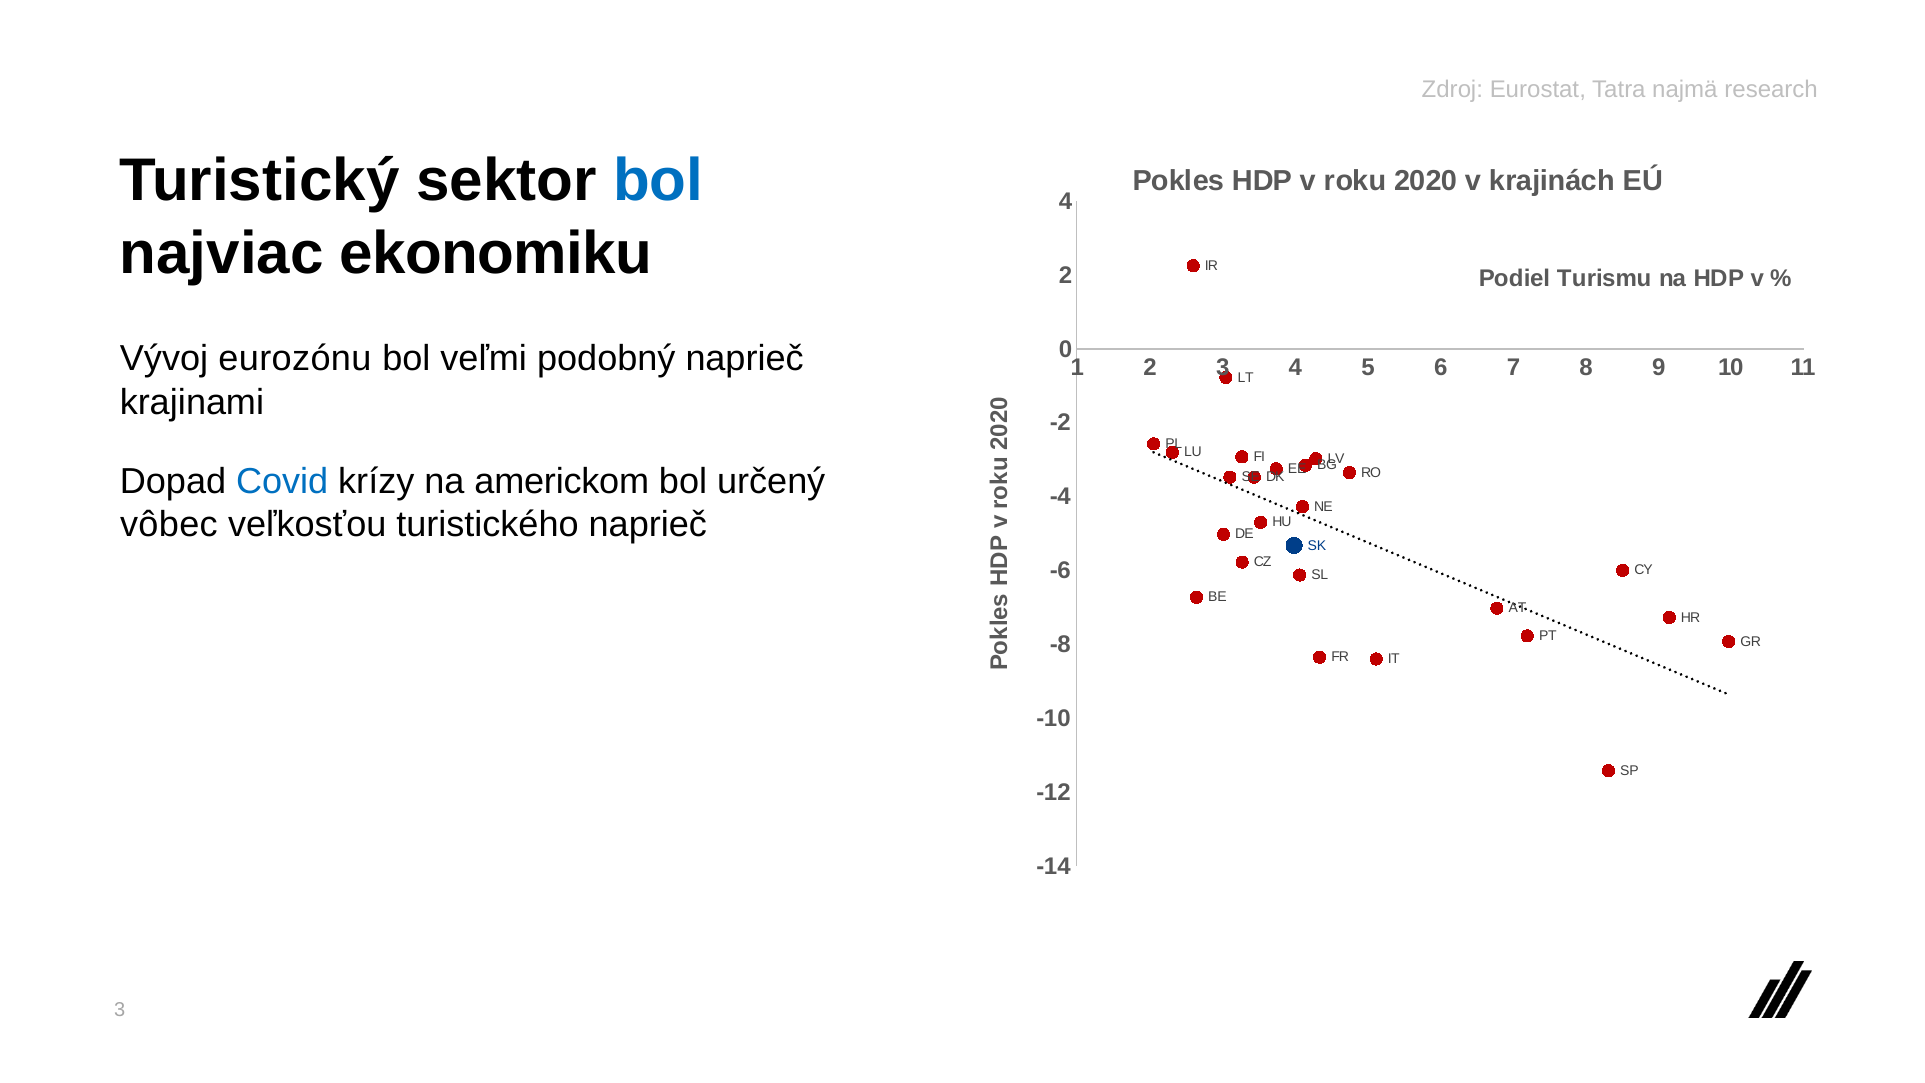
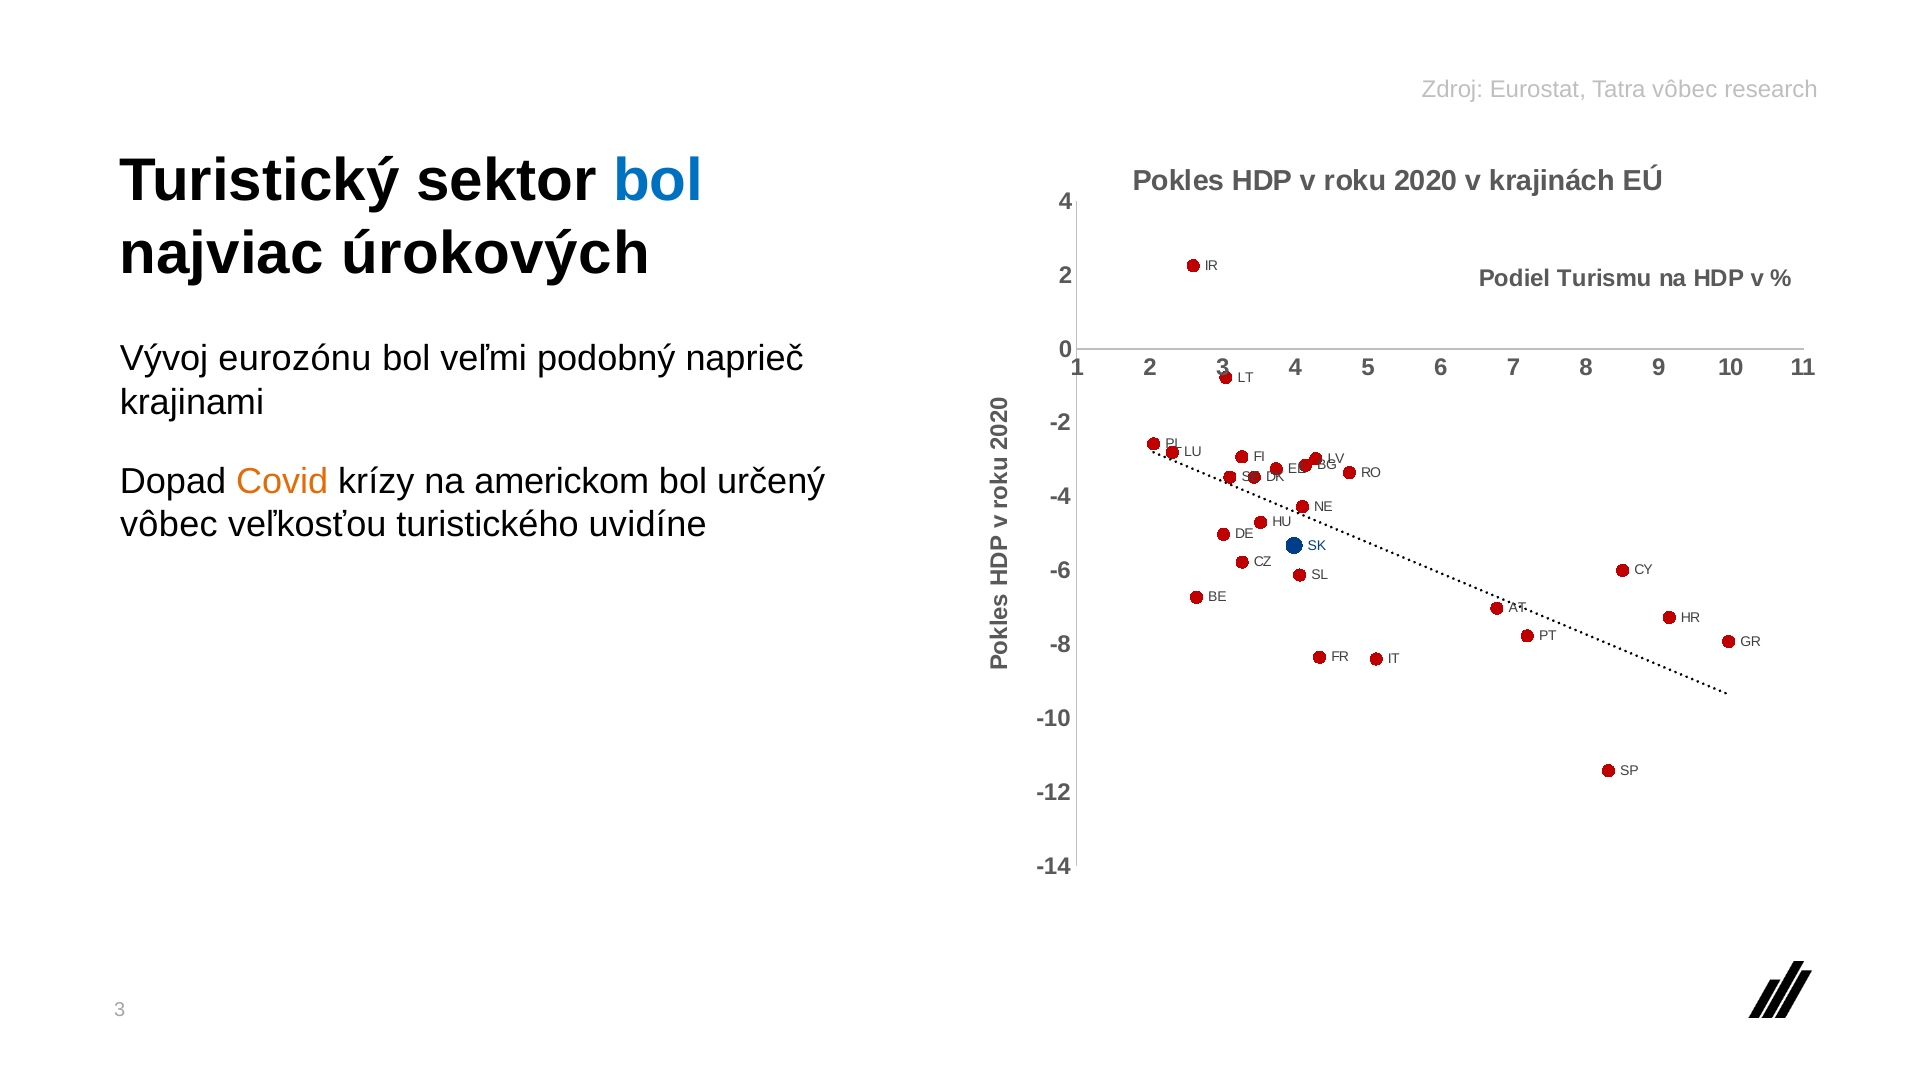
Tatra najmä: najmä -> vôbec (1685, 90)
ekonomiku: ekonomiku -> úrokových (495, 253)
Covid colour: blue -> orange (282, 481)
turistického naprieč: naprieč -> uvidíne (648, 525)
